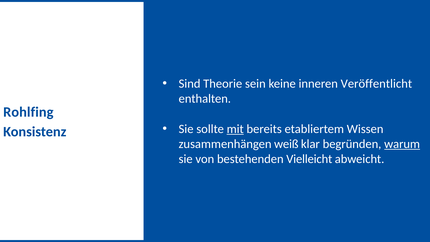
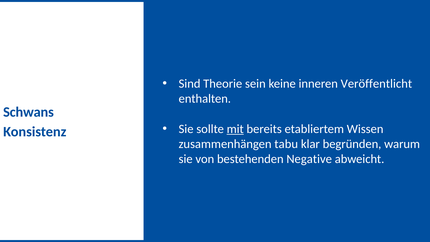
Rohlfing: Rohlfing -> Schwans (28, 112)
weiß: weiß -> tabu (286, 144)
warum underline: present -> none (402, 144)
Vielleicht: Vielleicht -> Negative (309, 159)
